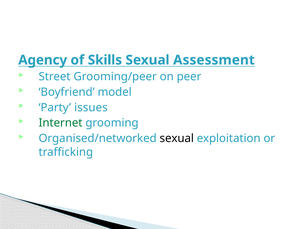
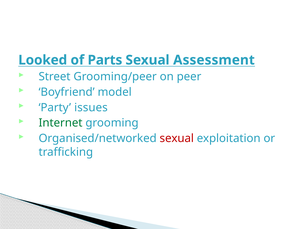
Agency: Agency -> Looked (43, 60)
Skills: Skills -> Parts (105, 60)
sexual colour: black -> red (177, 138)
